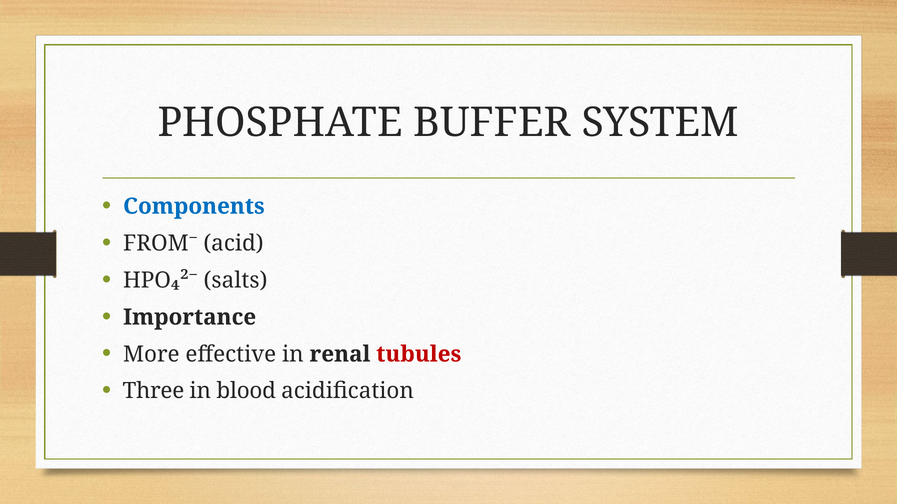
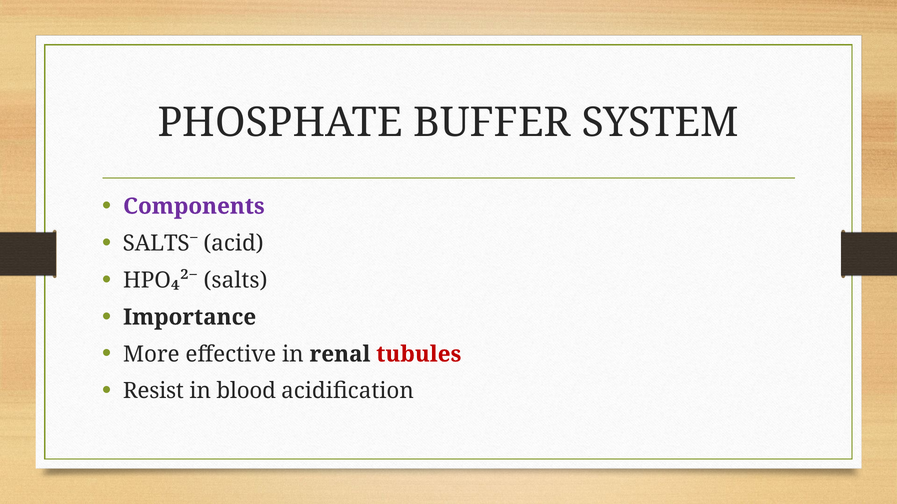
Components colour: blue -> purple (194, 207)
FROM⁻: FROM⁻ -> SALTS⁻ (160, 244)
Three: Three -> Resist (153, 392)
